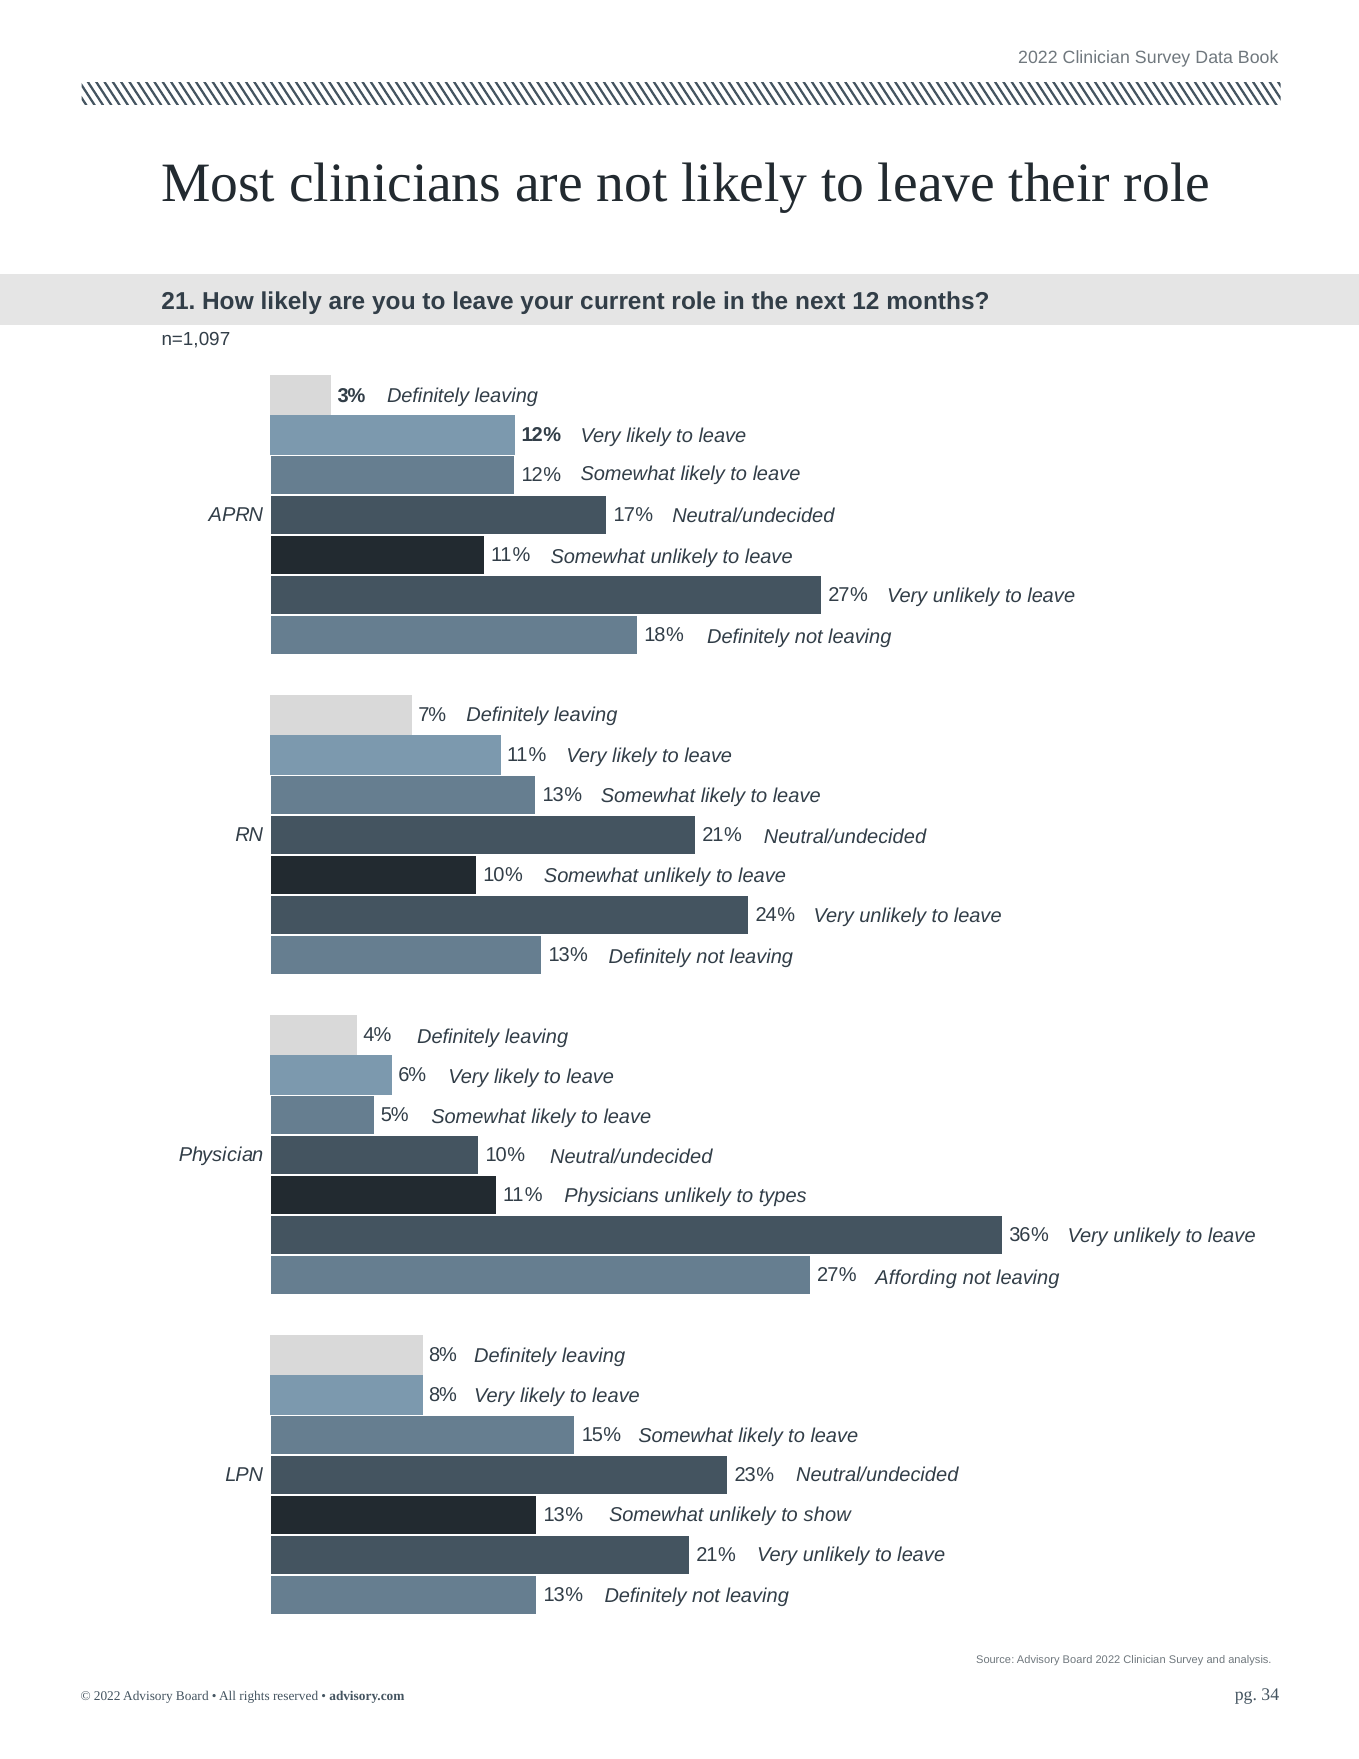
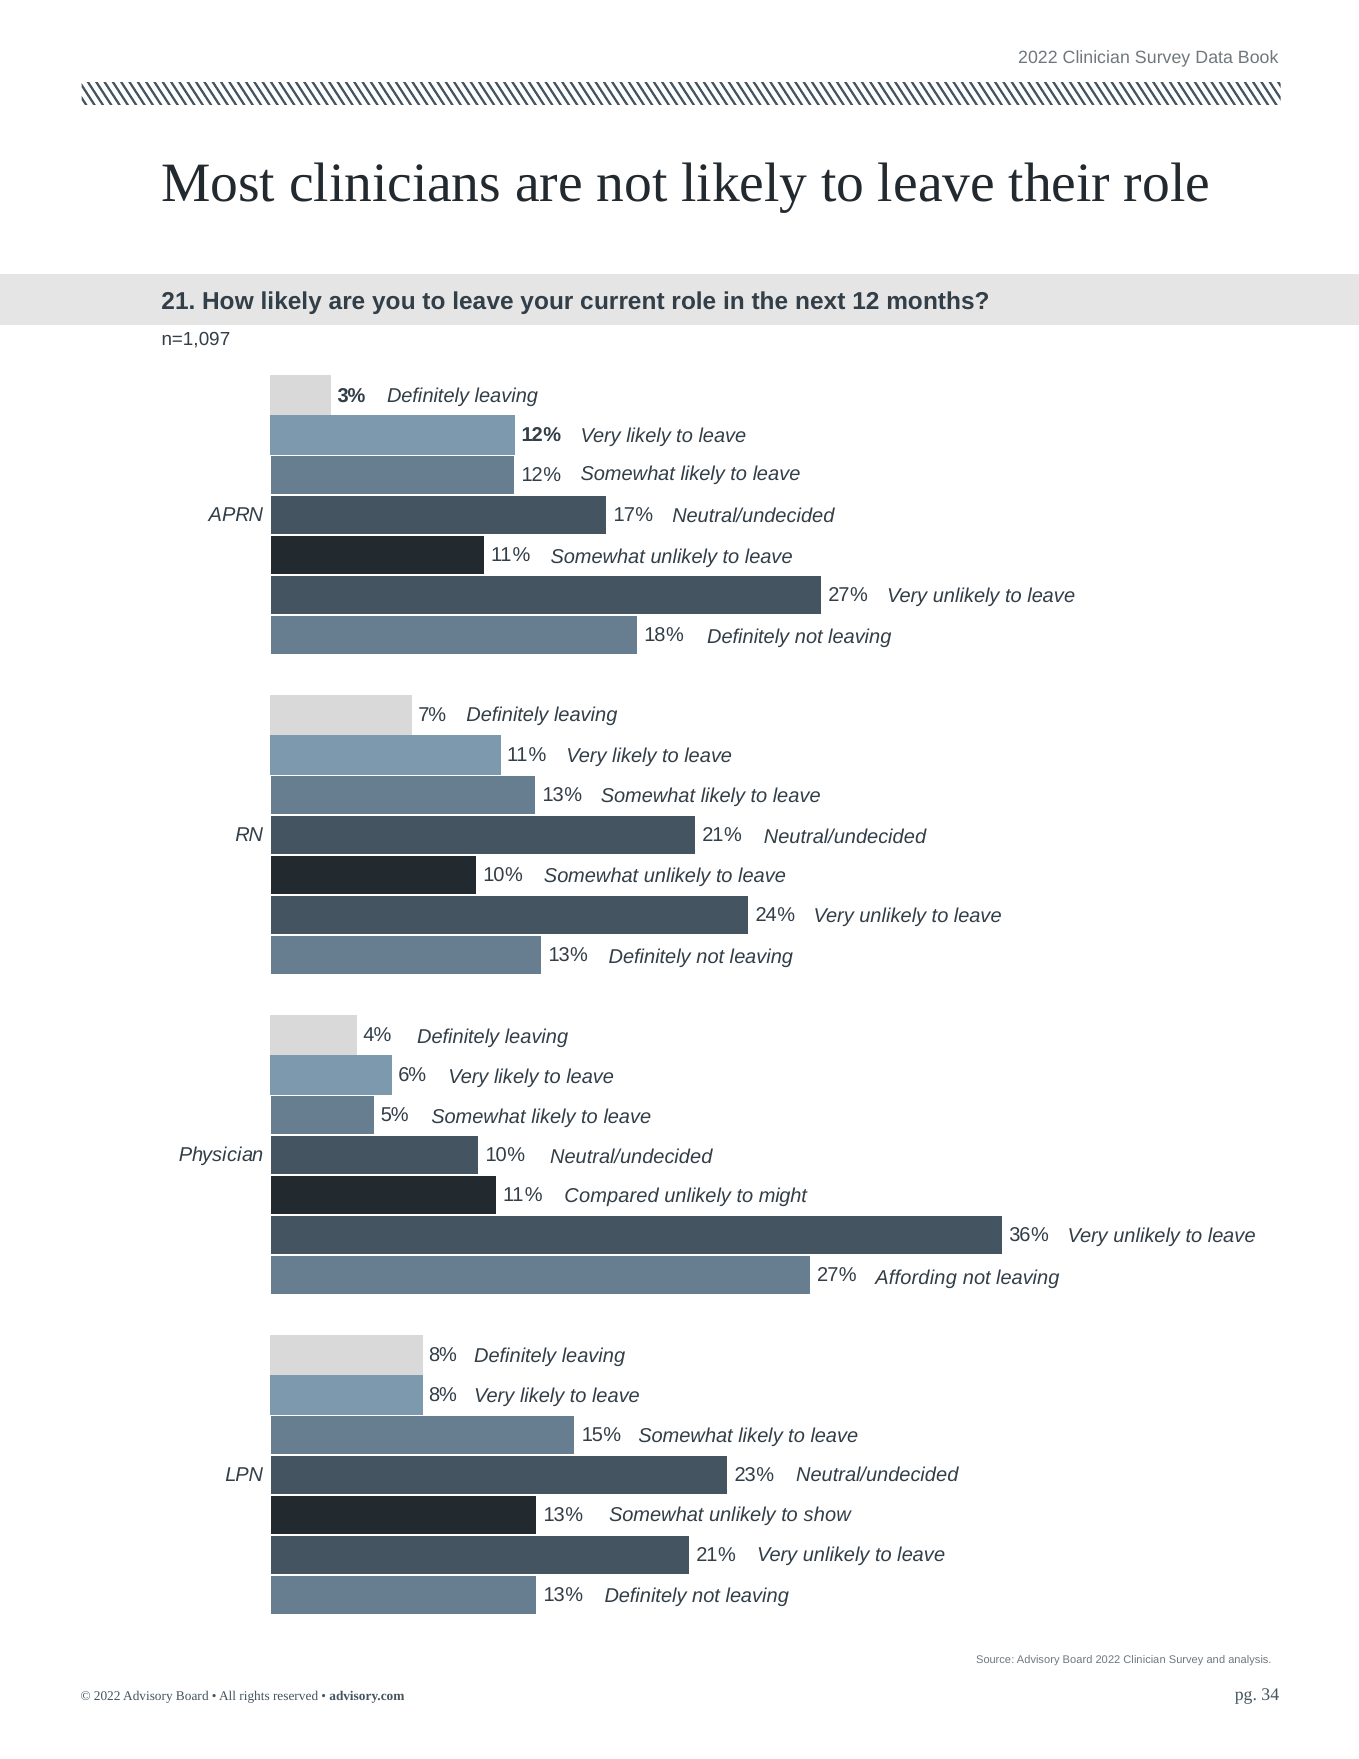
Physicians: Physicians -> Compared (612, 1196)
types: types -> might (783, 1196)
